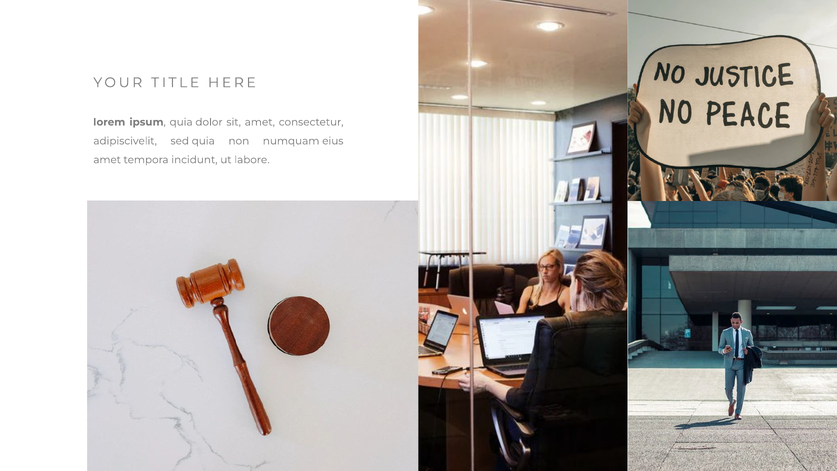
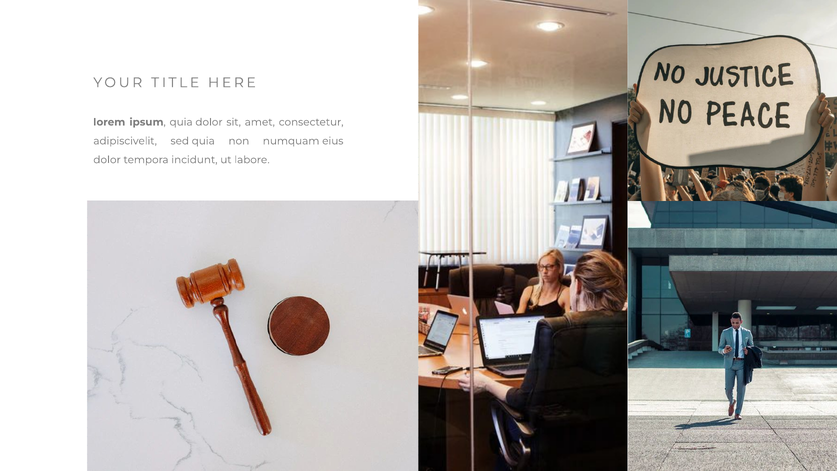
amet: amet -> dolor (107, 160)
